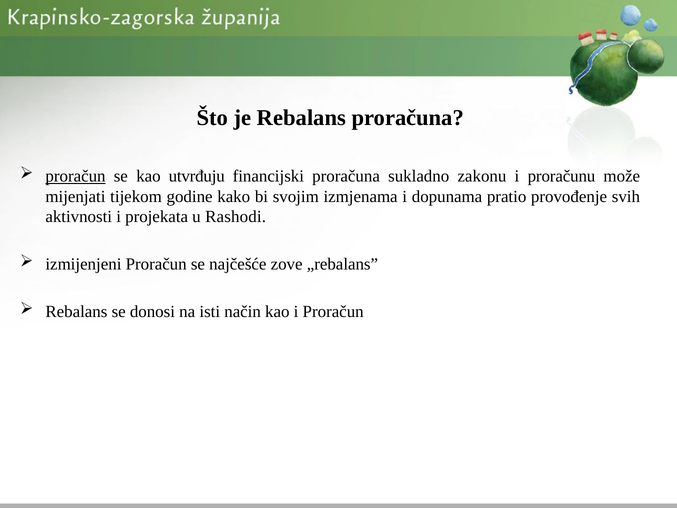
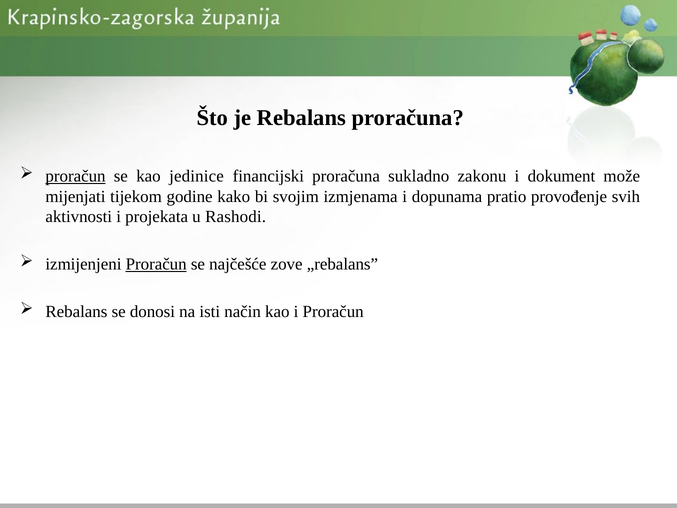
utvrđuju: utvrđuju -> jedinice (197, 176)
proračunu: proračunu -> dokument (561, 176)
Proračun underline: none -> present (156, 264)
